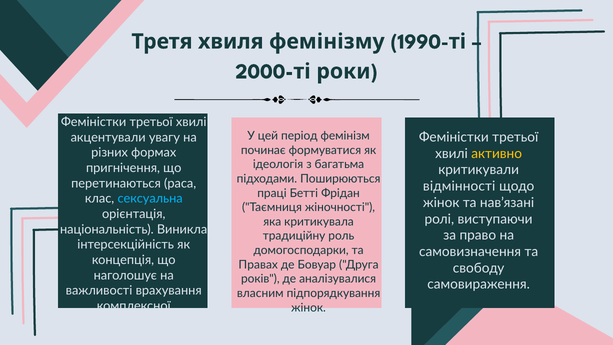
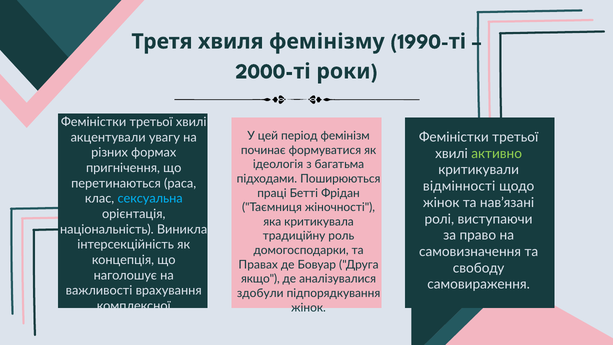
активно colour: yellow -> light green (497, 153)
років: років -> якщо (260, 279)
власним: власним -> здобули (260, 293)
